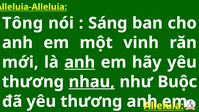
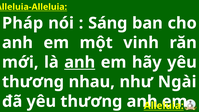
Tông: Tông -> Pháp (23, 23)
nhau underline: present -> none (92, 82)
Buộc: Buộc -> Ngài (177, 82)
